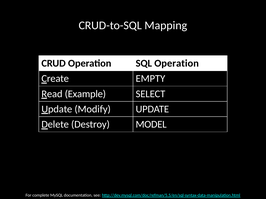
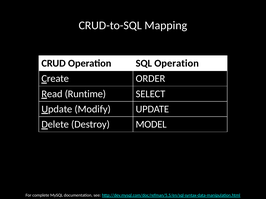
EMPTY: EMPTY -> ORDER (150, 79)
Example: Example -> Runtime (85, 94)
